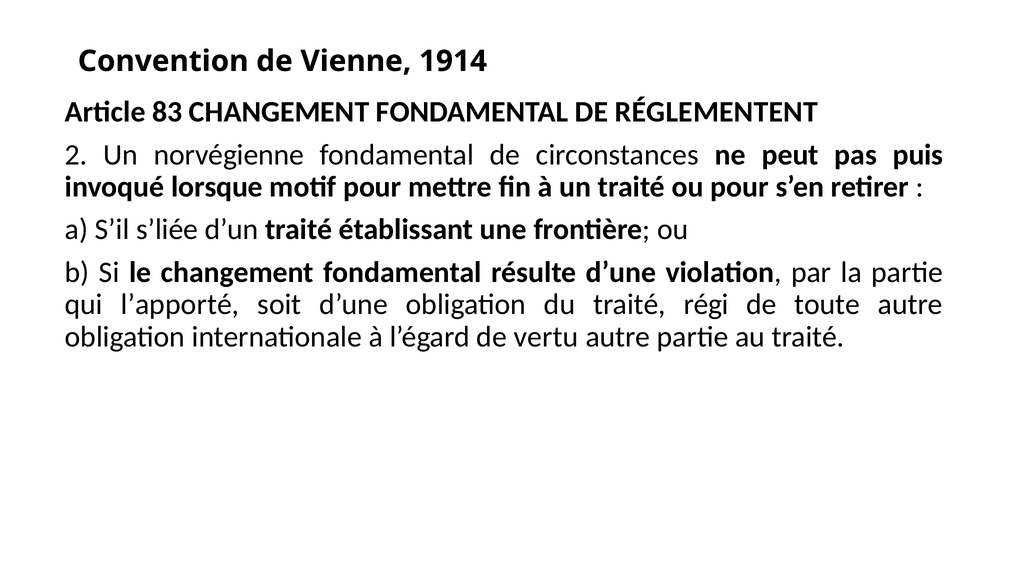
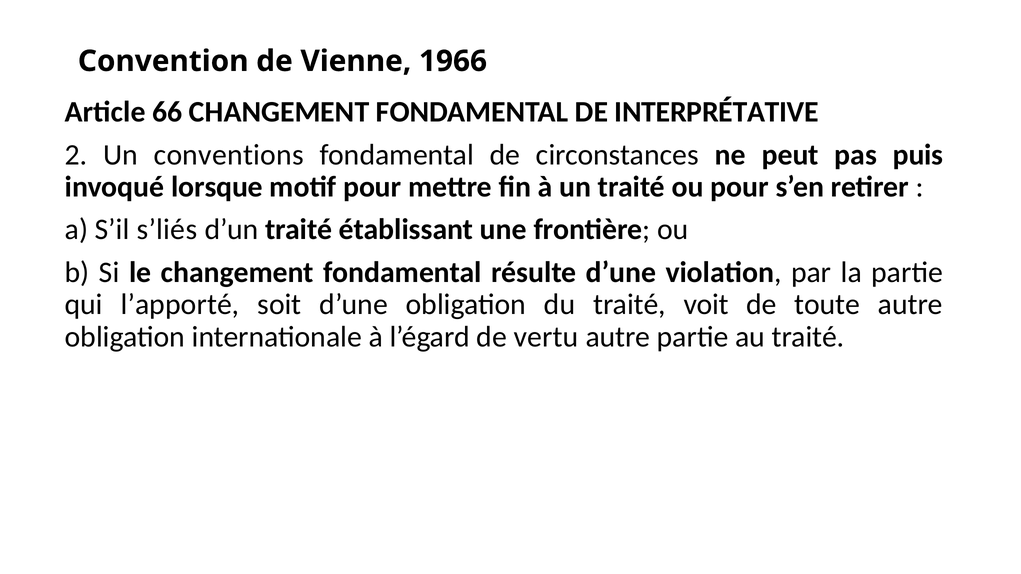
1914: 1914 -> 1966 (453, 61)
83: 83 -> 66 (167, 112)
RÉGLEMENTENT: RÉGLEMENTENT -> INTERPRÉTATIVE (717, 112)
norvégienne: norvégienne -> conventions (229, 155)
s’liée: s’liée -> s’liés (167, 230)
régi: régi -> voit (706, 305)
